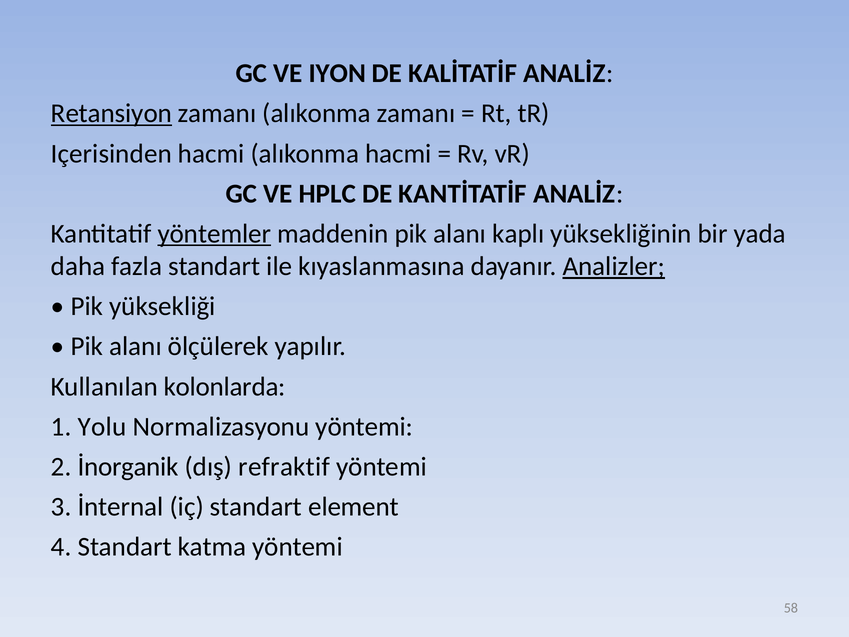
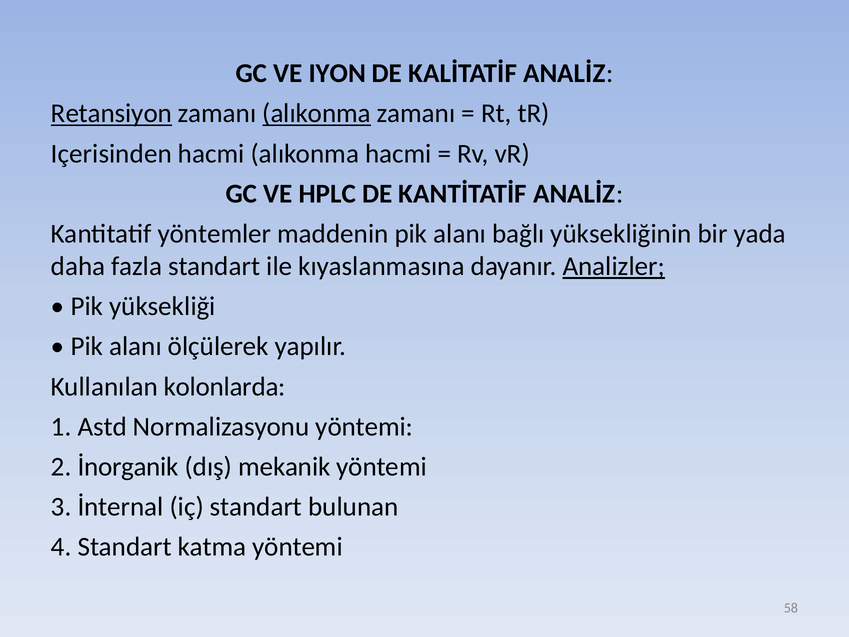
alıkonma underline: none -> present (317, 113)
yöntemler underline: present -> none (214, 234)
kaplı: kaplı -> bağlı (518, 234)
Yolu: Yolu -> Astd (102, 426)
refraktif: refraktif -> mekanik (284, 467)
element: element -> bulunan (353, 507)
